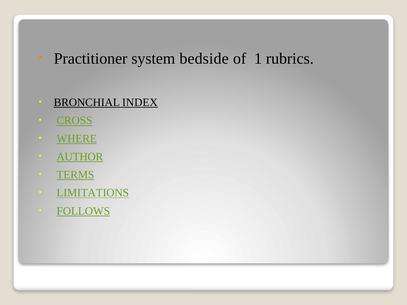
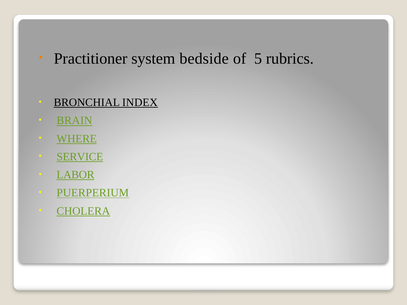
1: 1 -> 5 (258, 59)
CROSS: CROSS -> BRAIN (74, 121)
AUTHOR: AUTHOR -> SERVICE (80, 157)
TERMS: TERMS -> LABOR (75, 175)
LIMITATIONS: LIMITATIONS -> PUERPERIUM (93, 193)
FOLLOWS: FOLLOWS -> CHOLERA (83, 211)
